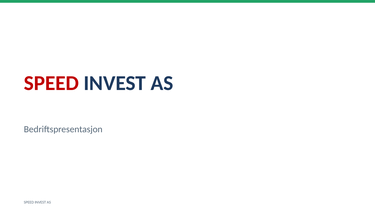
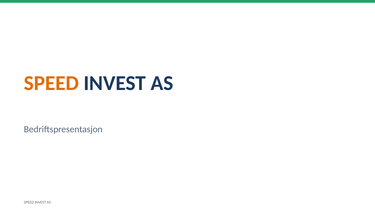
SPEED colour: red -> orange (51, 83)
